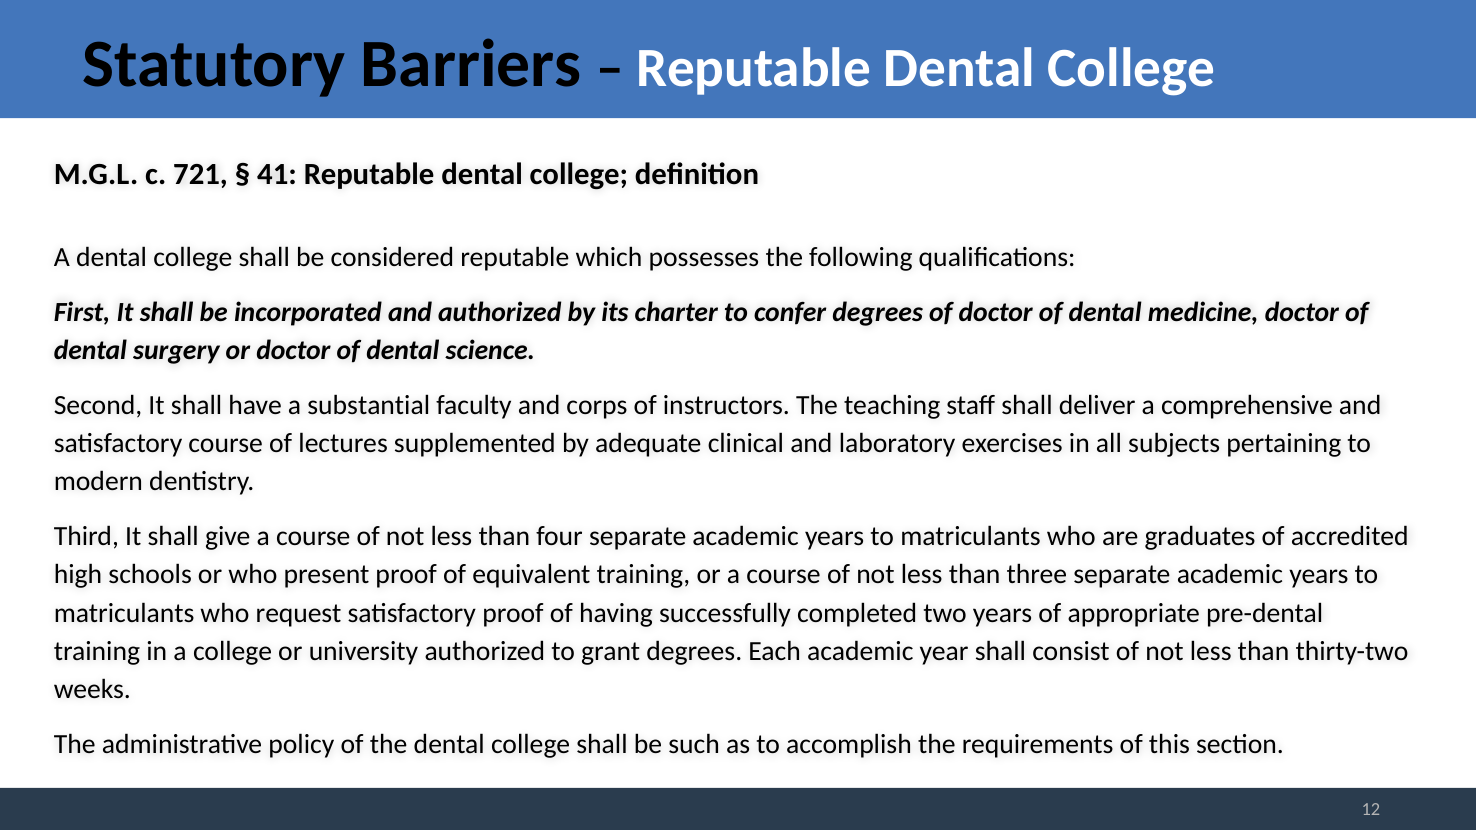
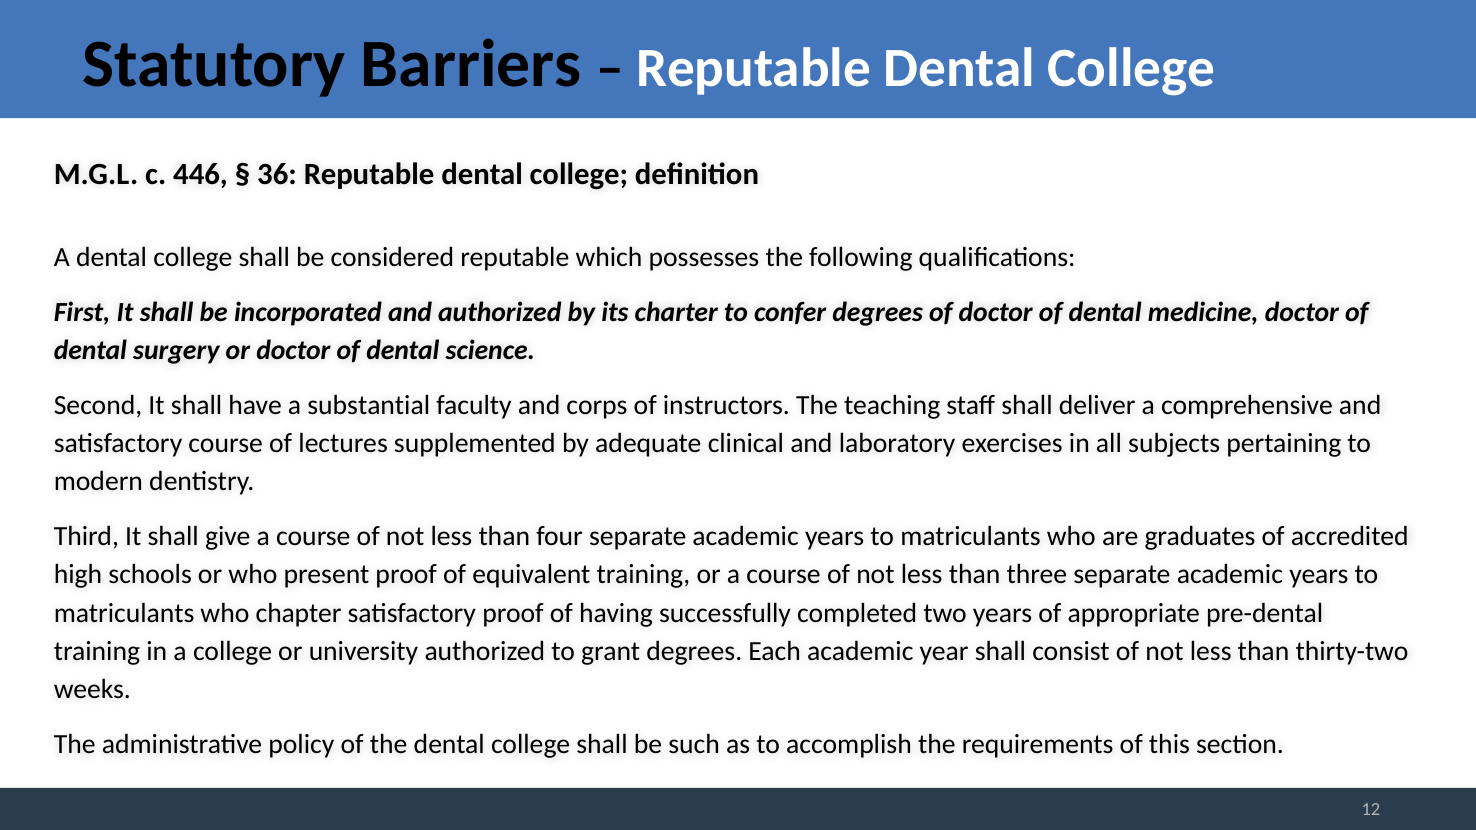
721: 721 -> 446 (201, 175)
41: 41 -> 36 (277, 175)
request: request -> chapter (299, 613)
